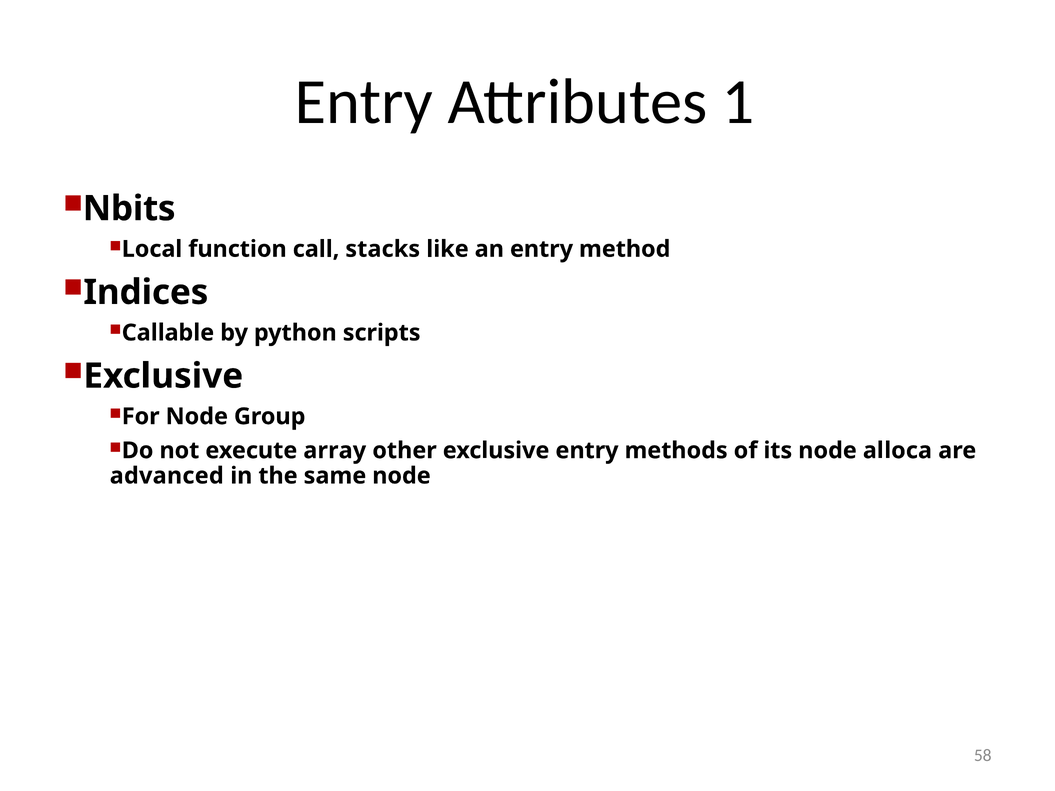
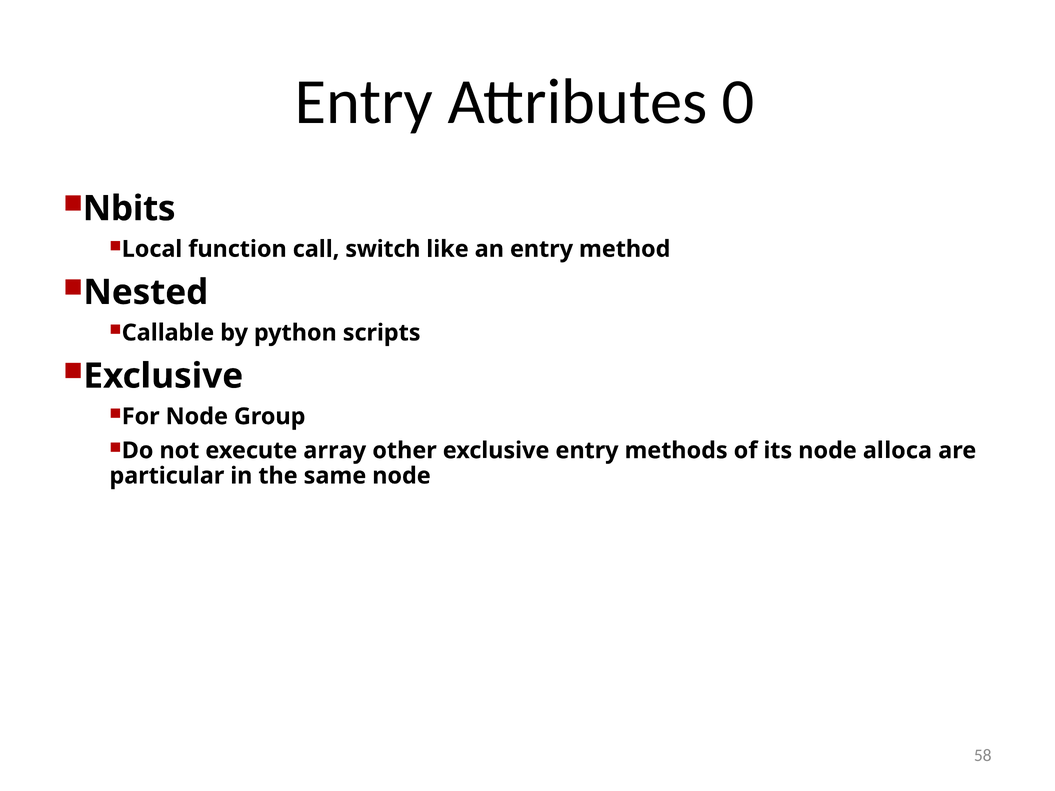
1: 1 -> 0 (738, 102)
stacks: stacks -> switch (383, 249)
Indices: Indices -> Nested (146, 292)
advanced: advanced -> particular (167, 476)
